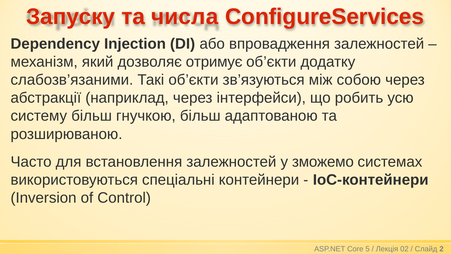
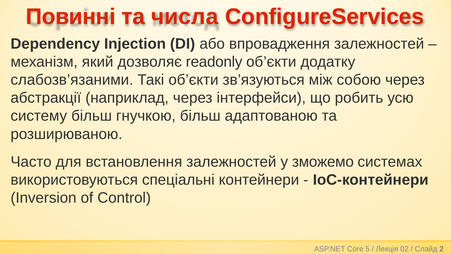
Запуску: Запуску -> Повинні (71, 17)
отримує: отримує -> readonly (214, 62)
